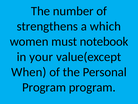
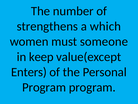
notebook: notebook -> someone (104, 41)
your: your -> keep (41, 57)
When: When -> Enters (29, 72)
